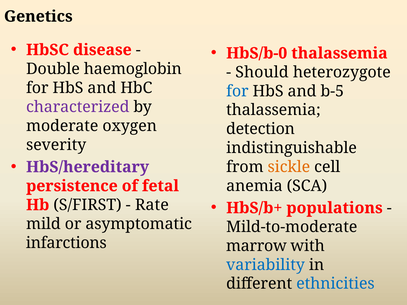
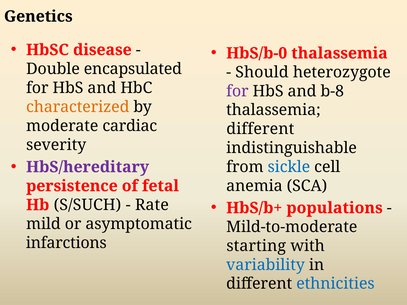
haemoglobin: haemoglobin -> encapsulated (133, 69)
for colour: blue -> purple (237, 91)
b-5: b-5 -> b-8 (332, 91)
characterized colour: purple -> orange (78, 107)
oxygen: oxygen -> cardiac (130, 126)
detection: detection -> different (260, 129)
sickle colour: orange -> blue (289, 167)
S/FIRST: S/FIRST -> S/SUCH (87, 205)
marrow: marrow -> starting (256, 246)
